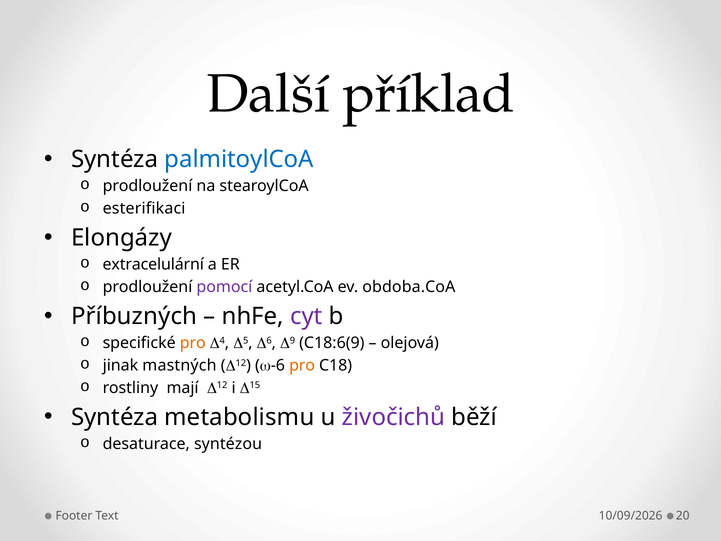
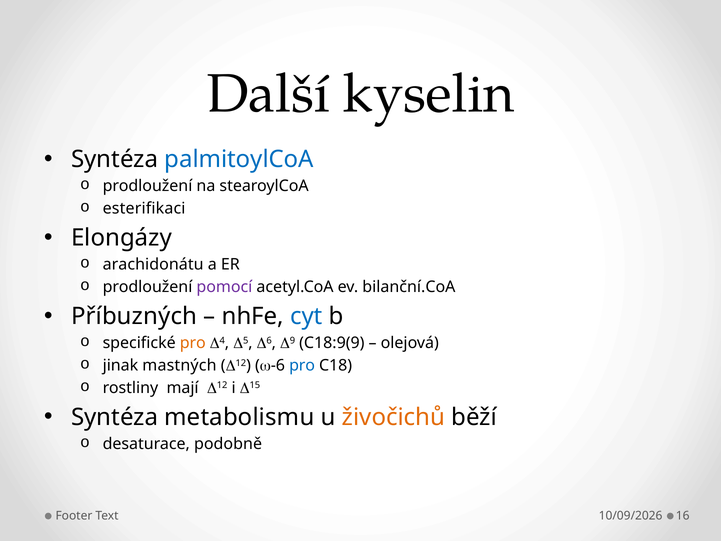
příklad: příklad -> kyselin (429, 94)
extracelulární: extracelulární -> arachidonátu (153, 265)
obdoba.CoA: obdoba.CoA -> bilanční.CoA (409, 287)
cyt colour: purple -> blue (306, 316)
C18:6(9: C18:6(9 -> C18:9(9 (332, 343)
pro colour: orange -> blue (302, 365)
živočichů colour: purple -> orange (393, 417)
syntézou: syntézou -> podobně (228, 444)
20: 20 -> 16 (683, 515)
